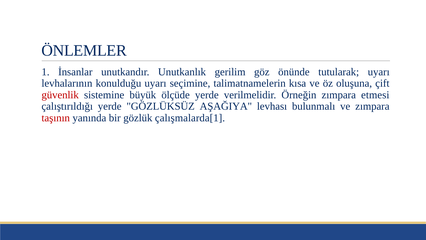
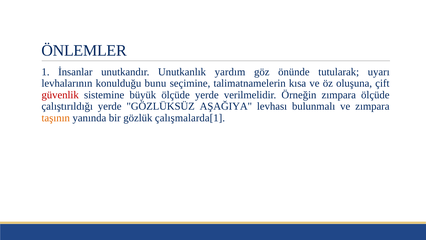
gerilim: gerilim -> yardım (230, 72)
konulduğu uyarı: uyarı -> bunu (155, 83)
zımpara etmesi: etmesi -> ölçüde (375, 95)
taşının colour: red -> orange (56, 118)
